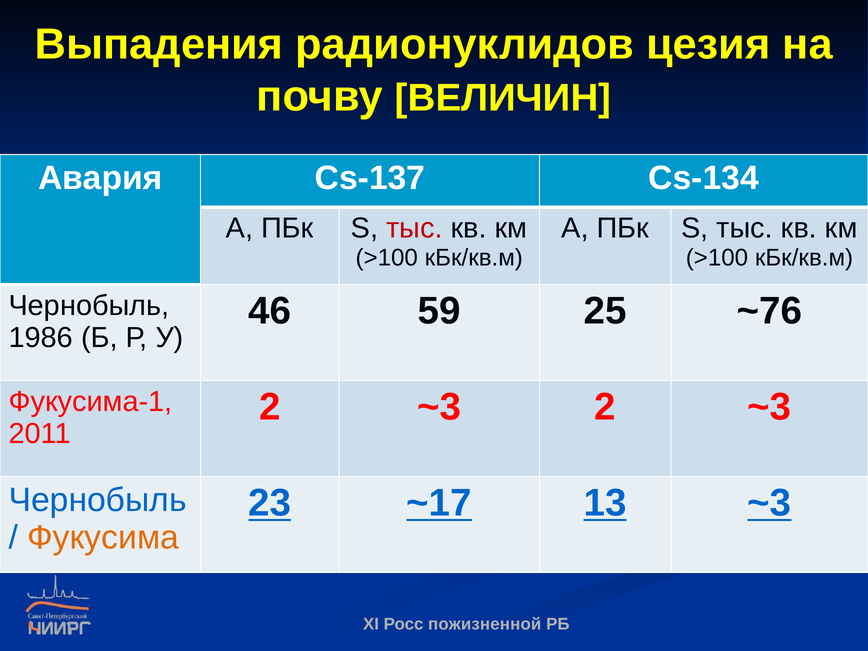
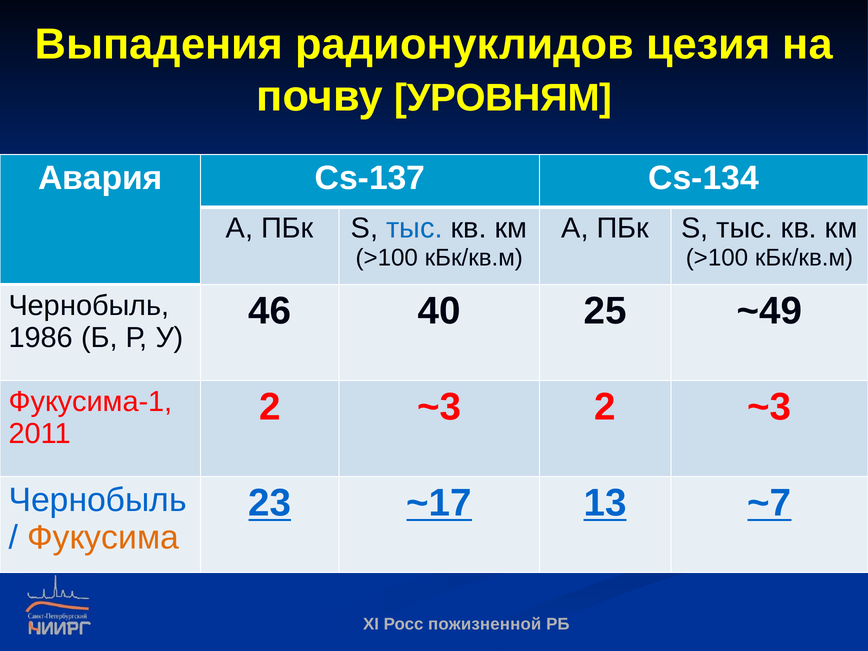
ВЕЛИЧИН: ВЕЛИЧИН -> УРОВНЯМ (503, 98)
тыс colour: red -> blue (414, 228)
59: 59 -> 40 (439, 311)
~76: ~76 -> ~49 (769, 311)
13 ~3: ~3 -> ~7 (769, 503)
